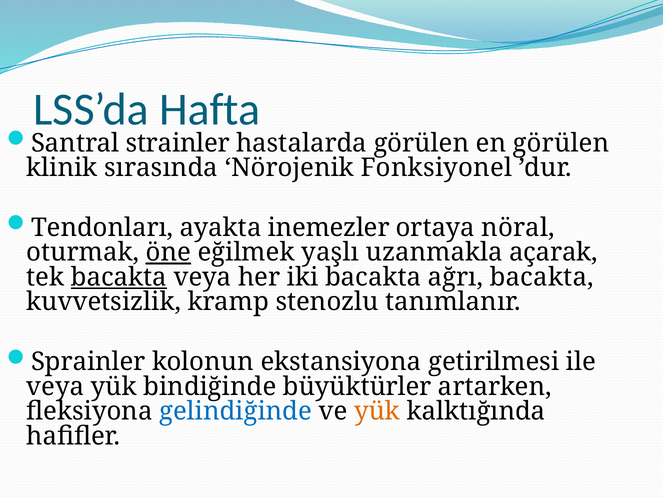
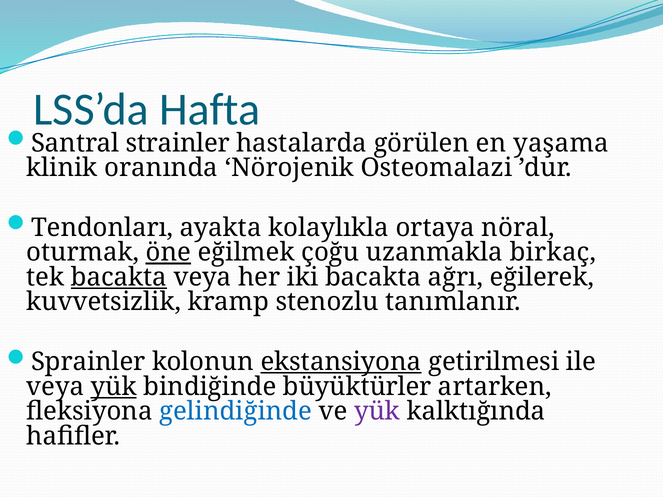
en görülen: görülen -> yaşama (561, 143)
sırasında: sırasında -> oranında (161, 168)
Fonksiyonel: Fonksiyonel -> Osteomalazi (436, 168)
inemezler: inemezler -> kolaylıkla (329, 228)
yaşlı: yaşlı -> çoğu (330, 253)
açarak: açarak -> birkaç (553, 253)
ağrı bacakta: bacakta -> eğilerek (542, 277)
ekstansiyona underline: none -> present (341, 362)
yük underline: none -> present (114, 387)
yük colour: orange -> purple (377, 411)
